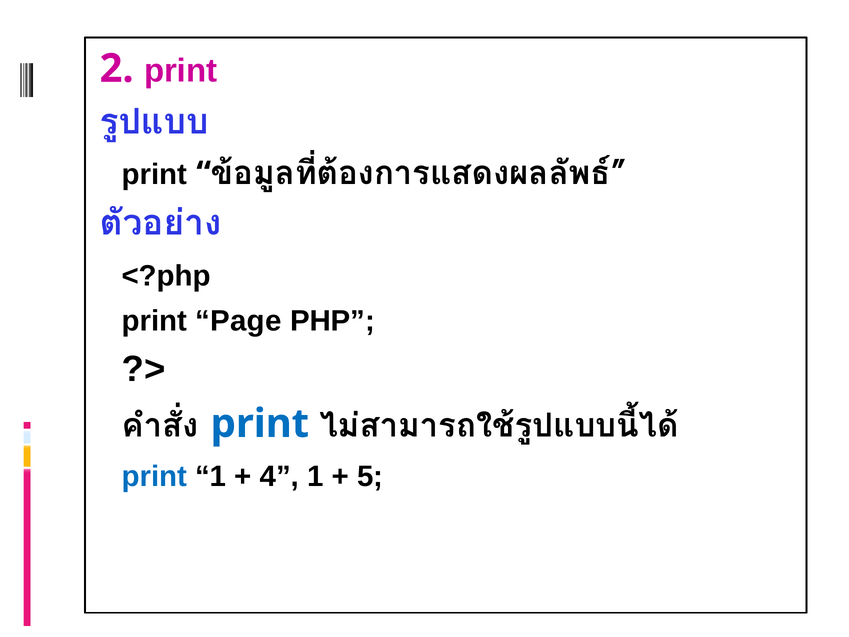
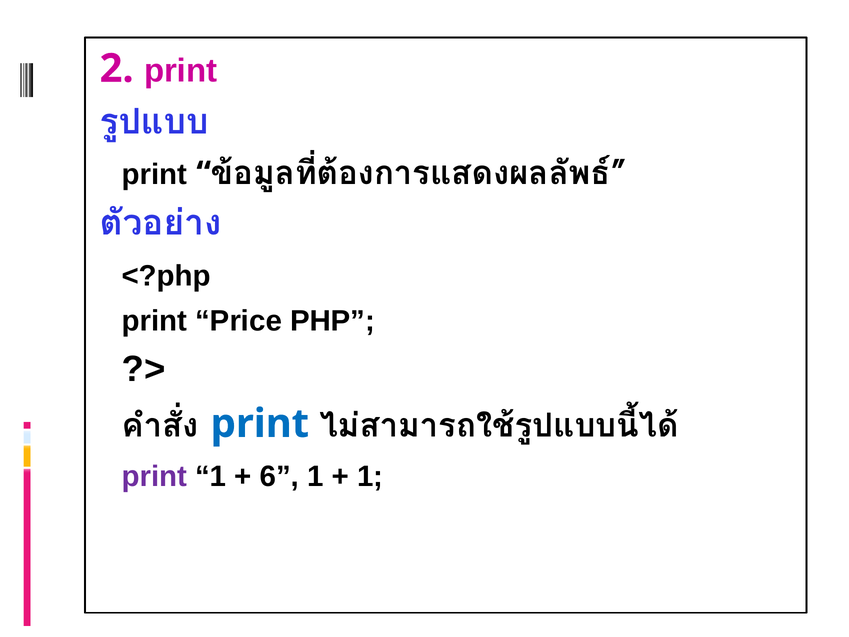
Page: Page -> Price (239, 321)
print colour: blue -> purple (154, 476)
4: 4 -> 6 (279, 476)
5: 5 -> 1 (370, 476)
